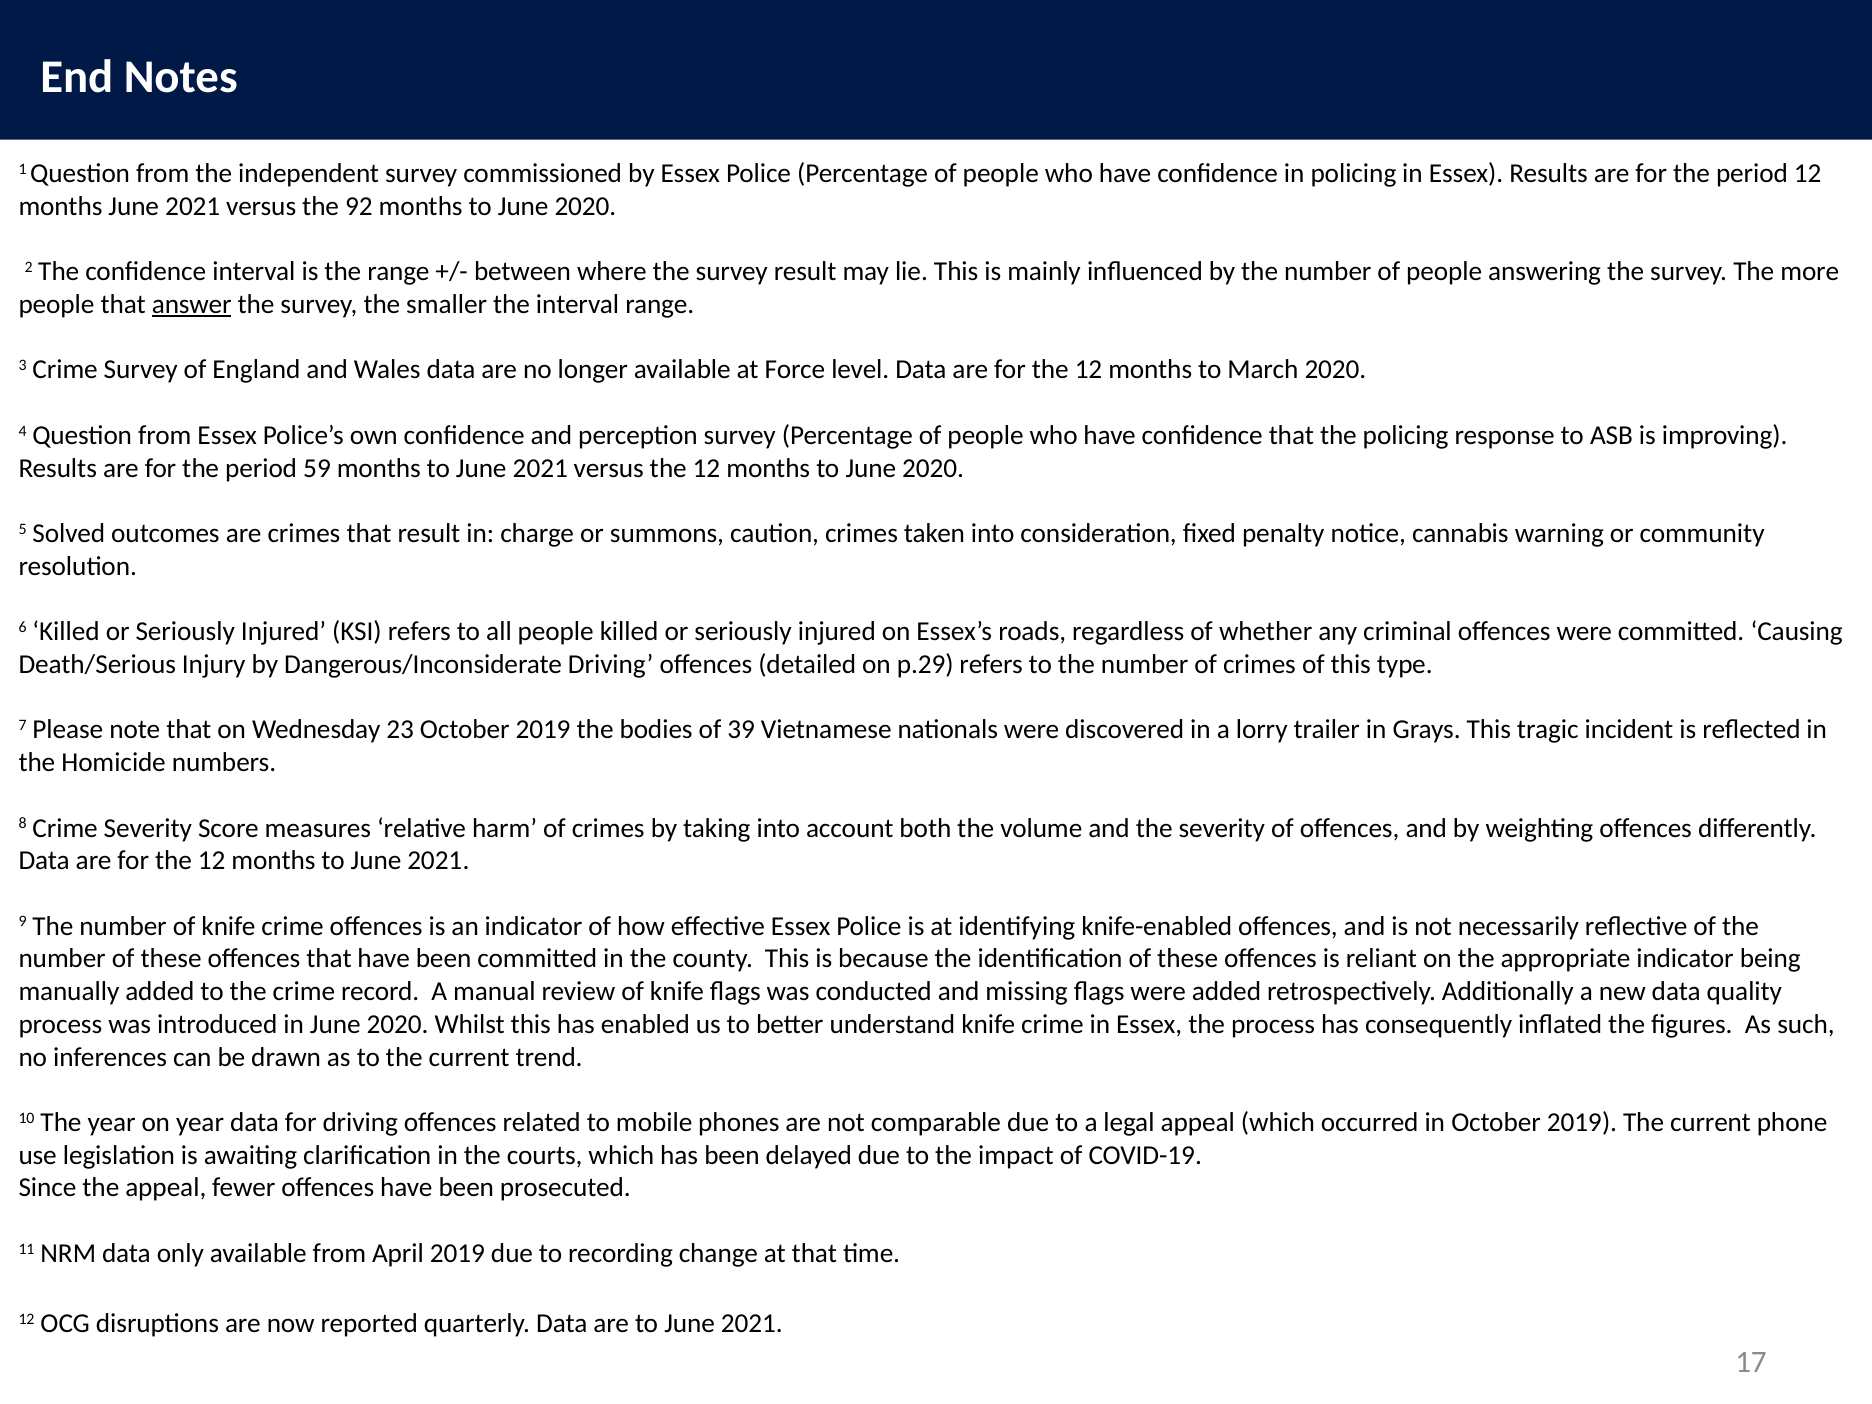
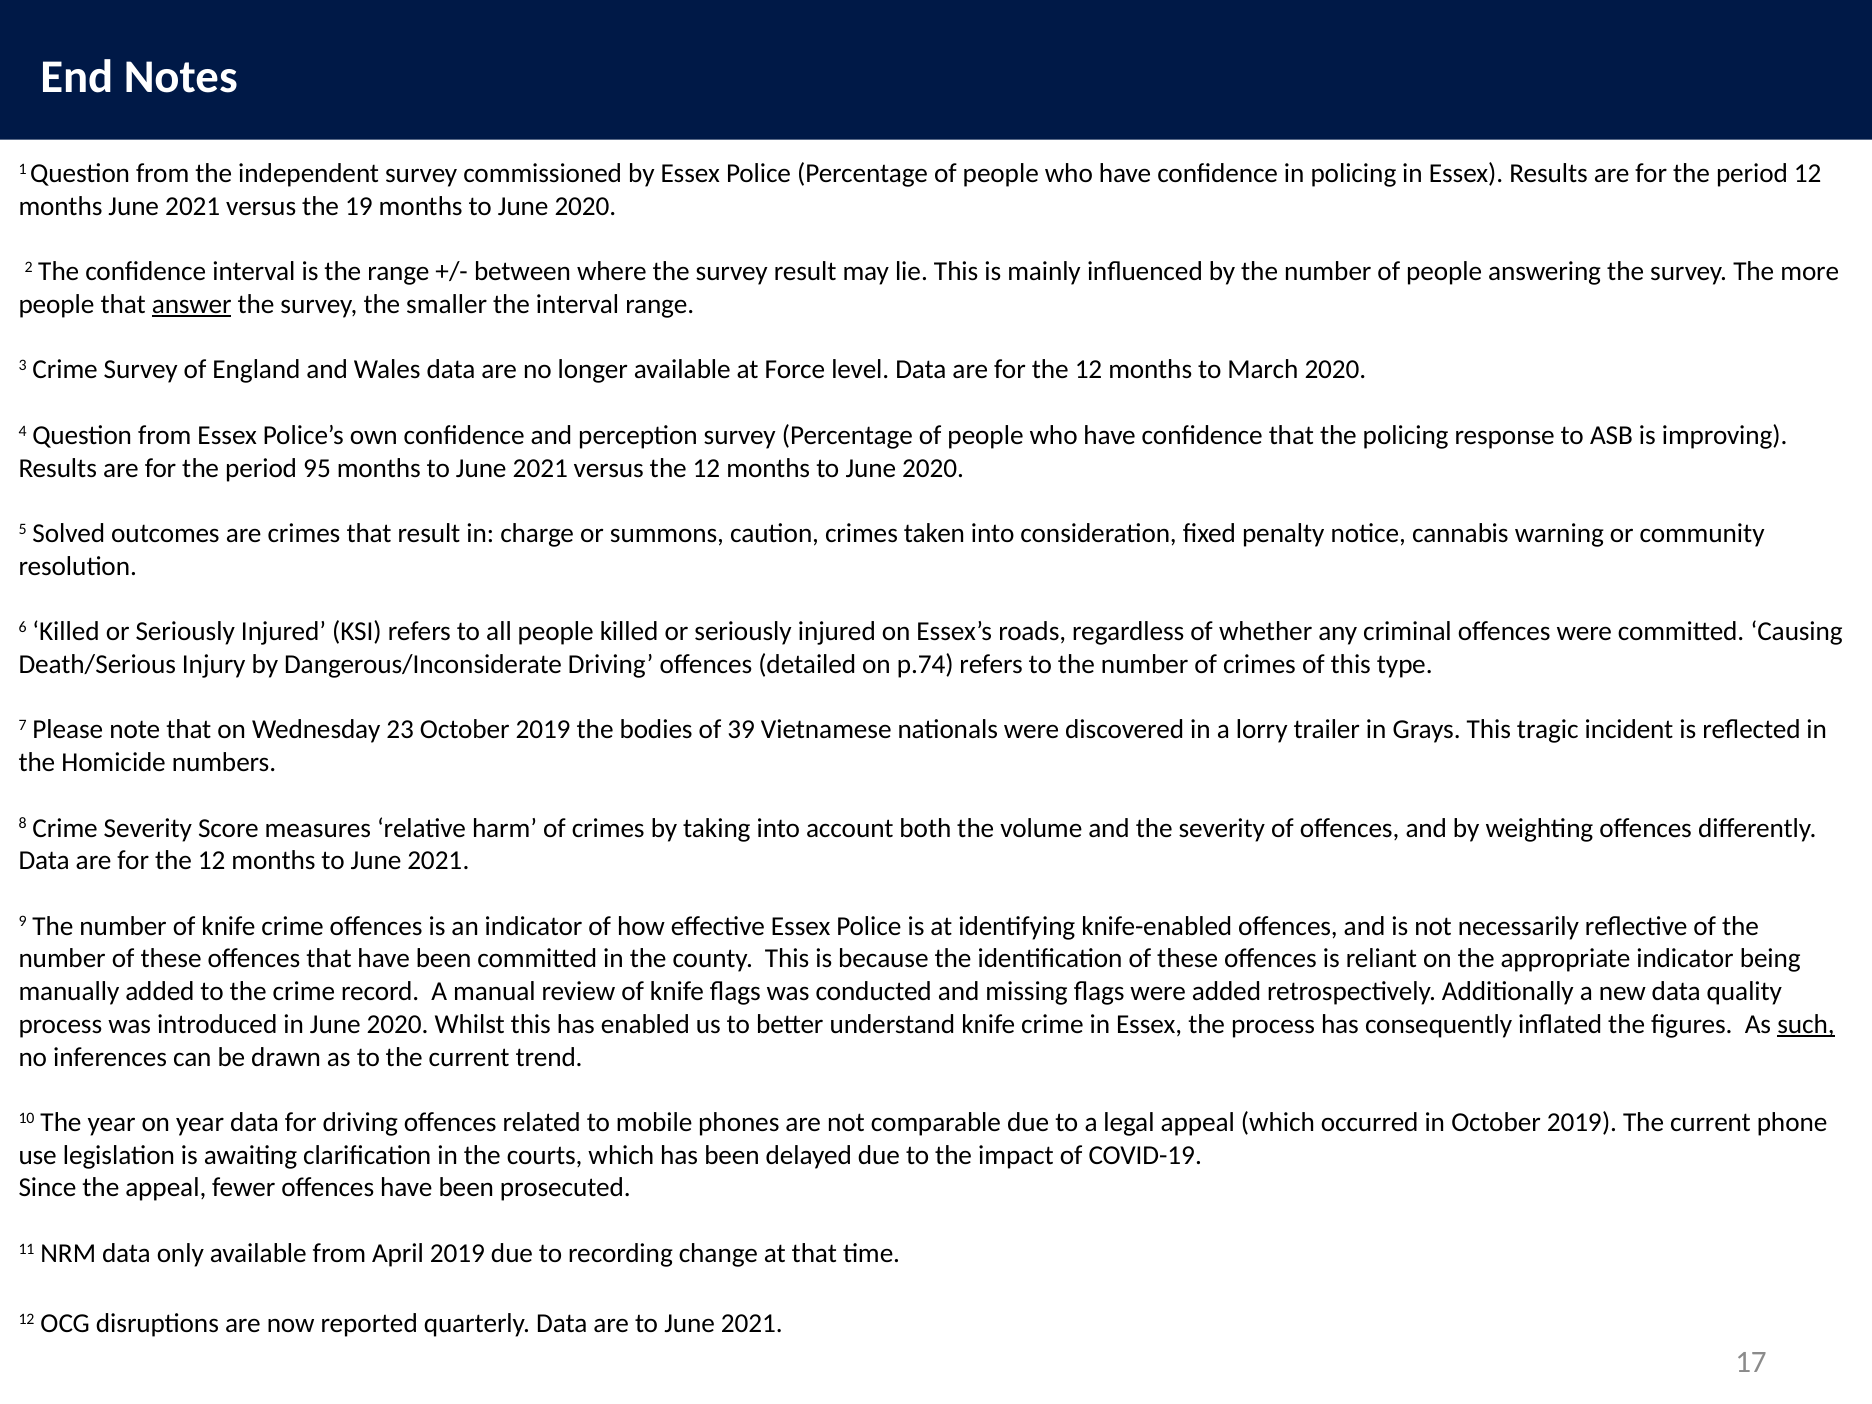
92: 92 -> 19 (359, 206)
59: 59 -> 95 (317, 468)
p.29: p.29 -> p.74 (925, 664)
such underline: none -> present (1806, 1024)
